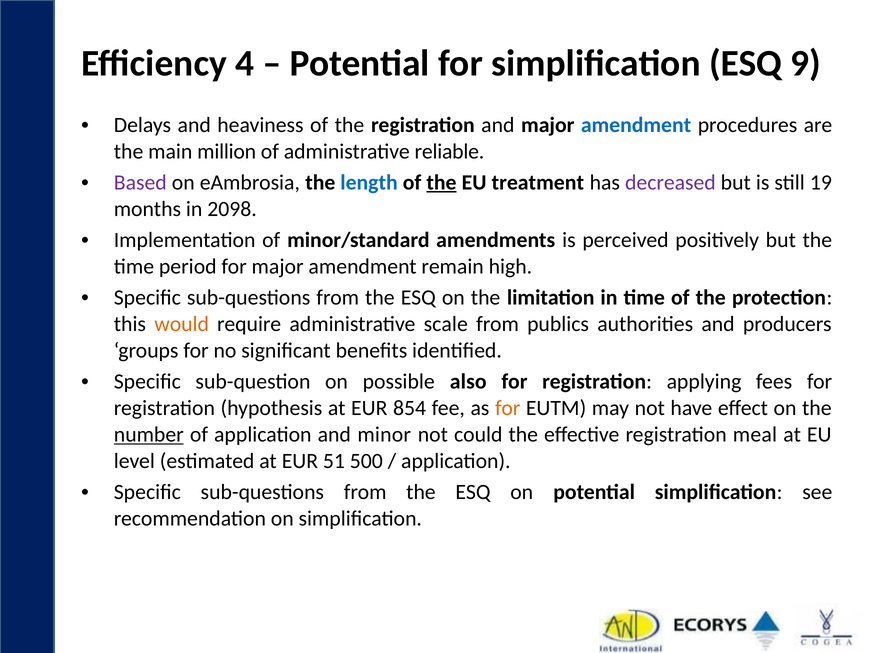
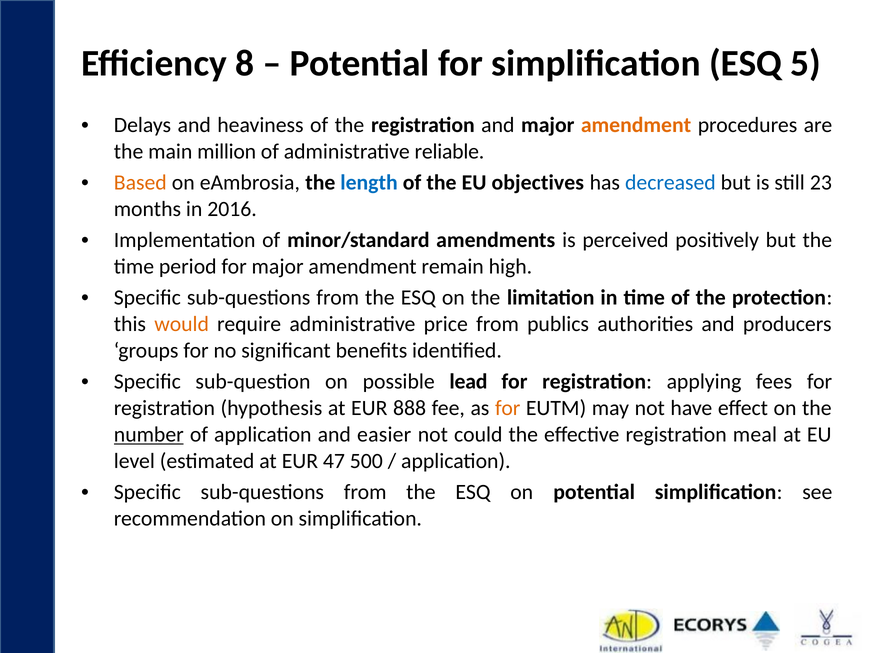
4: 4 -> 8 (245, 63)
9: 9 -> 5 (806, 63)
amendment colour: blue -> orange (636, 125)
Based colour: purple -> orange (140, 182)
the underline: present -> none (441, 182)
treatment: treatment -> objectives (538, 182)
decreased colour: purple -> blue (670, 182)
19: 19 -> 23 (821, 182)
2098: 2098 -> 2016 (232, 209)
scale: scale -> price (446, 324)
also: also -> lead (468, 381)
854: 854 -> 888 (410, 408)
minor: minor -> easier (384, 434)
51: 51 -> 47 (334, 461)
